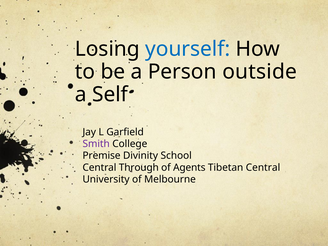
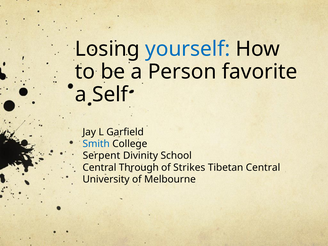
outside: outside -> favorite (260, 72)
Smith colour: purple -> blue (96, 144)
Premise: Premise -> Serpent (101, 156)
Agents: Agents -> Strikes (189, 167)
